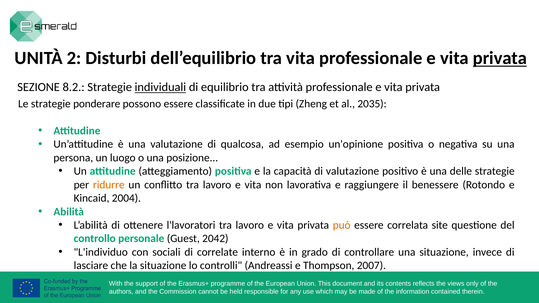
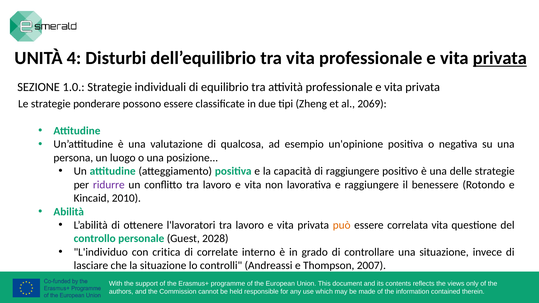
2: 2 -> 4 (74, 58)
8.2: 8.2 -> 1.0 (74, 87)
individuali underline: present -> none (160, 87)
2035: 2035 -> 2069 (372, 104)
di valutazione: valutazione -> raggiungere (353, 171)
ridurre colour: orange -> purple (109, 185)
2004: 2004 -> 2010 (126, 198)
correlata site: site -> vita (440, 225)
2042: 2042 -> 2028 (215, 239)
sociali: sociali -> critica (166, 252)
